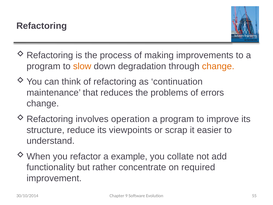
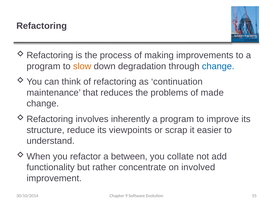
change colour: orange -> blue (218, 66)
errors: errors -> made (212, 93)
operation: operation -> inherently (131, 119)
example: example -> between (129, 156)
required: required -> involved (198, 167)
